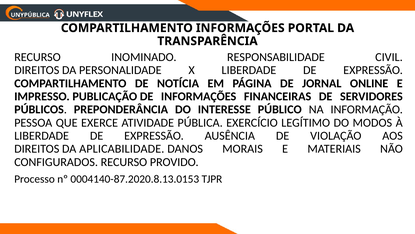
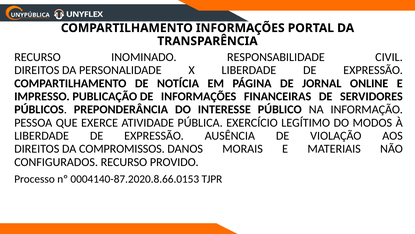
APLICABILIDADE: APLICABILIDADE -> COMPROMISSOS (122, 149)
0004140-87.2020.8.13.0153: 0004140-87.2020.8.13.0153 -> 0004140-87.2020.8.66.0153 (135, 179)
